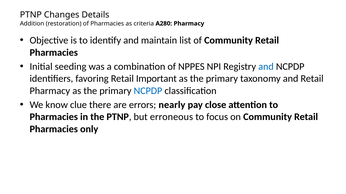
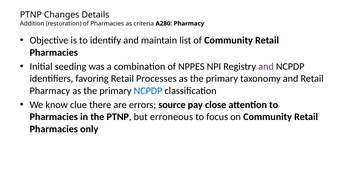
and colour: blue -> purple (266, 67)
Important: Important -> Processes (156, 79)
nearly: nearly -> source (172, 105)
